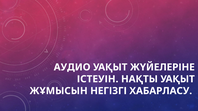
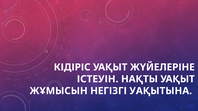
АУДИО: АУДИО -> КІДІРІС (72, 67)
ХАБАРЛАСУ: ХАБАРЛАСУ -> УАҚЫТЫНА (161, 91)
